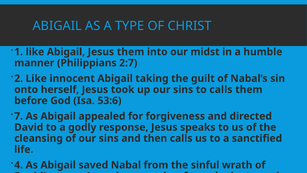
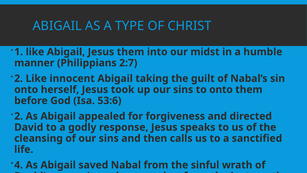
to calls: calls -> onto (221, 89)
7: 7 -> 2 (19, 116)
